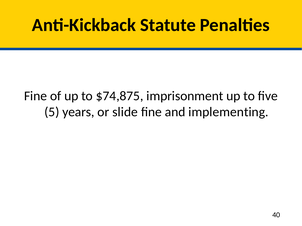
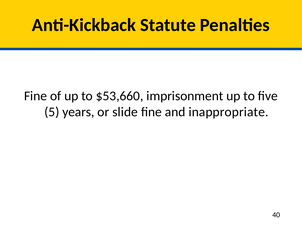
$74,875: $74,875 -> $53,660 (120, 96)
implementing: implementing -> inappropriate (228, 112)
